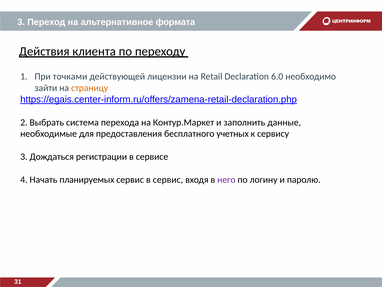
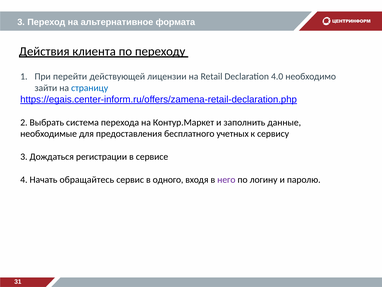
точками: точками -> перейти (70, 76)
6.0: 6.0 -> 4.0 (277, 76)
страницу colour: orange -> blue (90, 88)
планируемых: планируемых -> обращайтесь (87, 179)
в сервис: сервис -> одного (168, 179)
